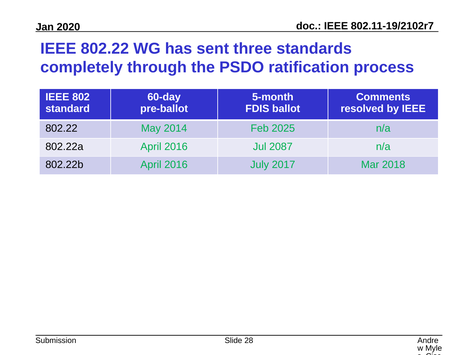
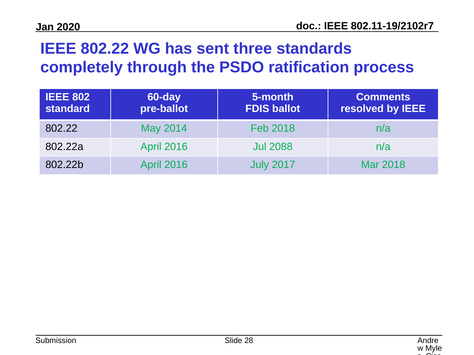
Feb 2025: 2025 -> 2018 (283, 129)
2087: 2087 -> 2088 (281, 147)
